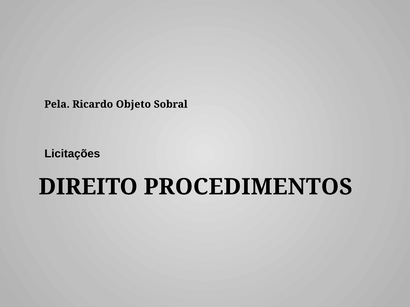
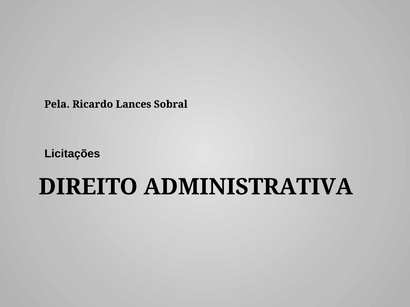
Objeto: Objeto -> Lances (133, 104)
PROCEDIMENTOS: PROCEDIMENTOS -> ADMINISTRATIVA (248, 187)
